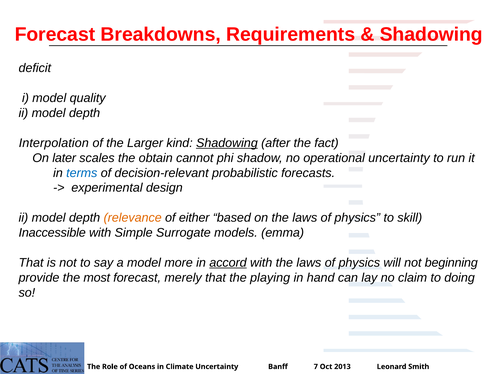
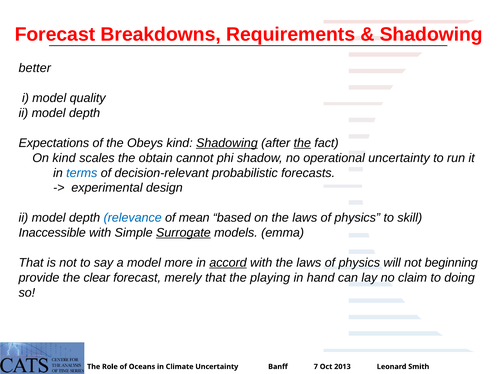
deficit: deficit -> better (35, 68)
Interpolation: Interpolation -> Expectations (54, 143)
Larger: Larger -> Obeys (145, 143)
the underline: none -> present (302, 143)
On later: later -> kind (64, 158)
relevance colour: orange -> blue (133, 218)
either: either -> mean (194, 218)
Surrogate underline: none -> present (183, 232)
most: most -> clear (97, 277)
